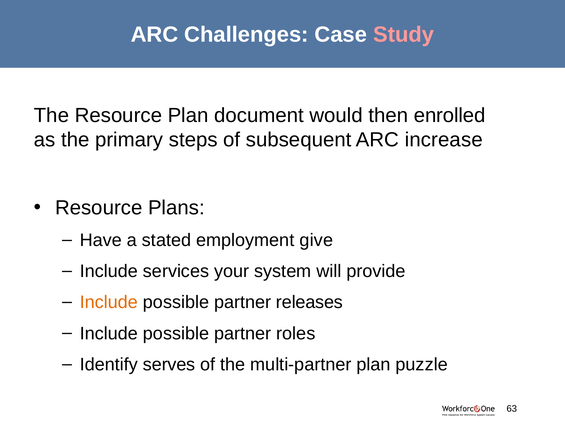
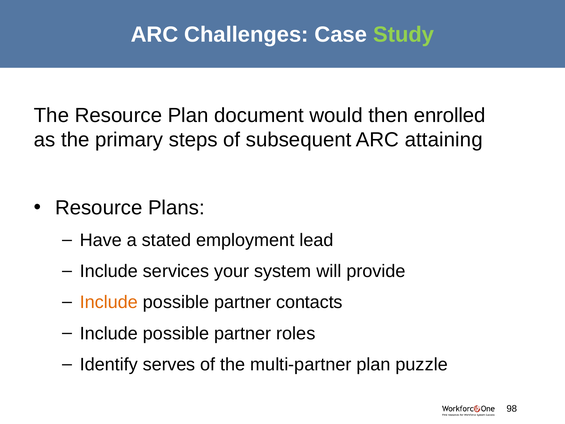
Study colour: pink -> light green (404, 34)
increase: increase -> attaining (444, 140)
give: give -> lead (316, 240)
releases: releases -> contacts (309, 302)
63: 63 -> 98 (512, 408)
